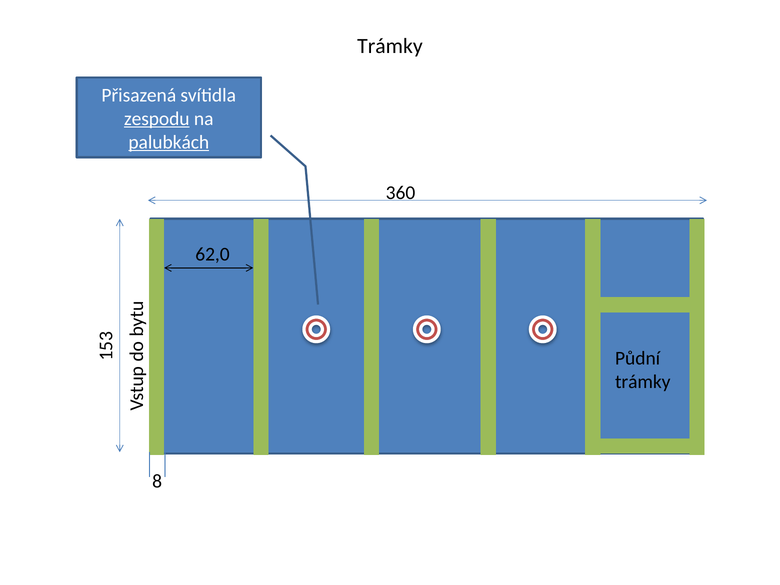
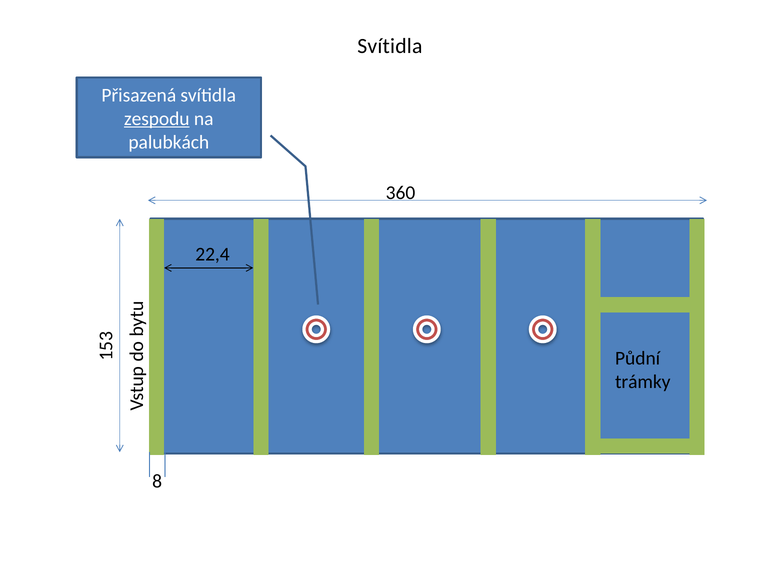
Trámky: Trámky -> Svítidla (390, 46)
palubkách underline: present -> none (169, 142)
62,0: 62,0 -> 22,4 (212, 254)
